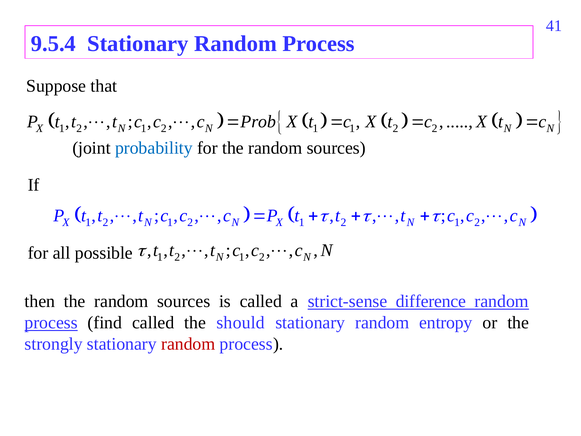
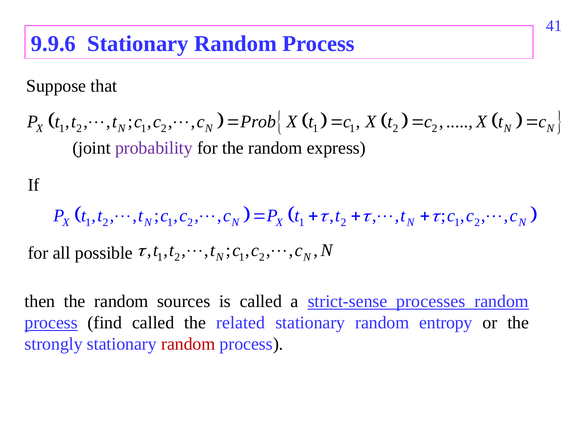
9.5.4: 9.5.4 -> 9.9.6 (53, 44)
probability colour: blue -> purple (154, 148)
for the random sources: sources -> express (336, 148)
difference: difference -> processes (431, 301)
should: should -> related (241, 323)
